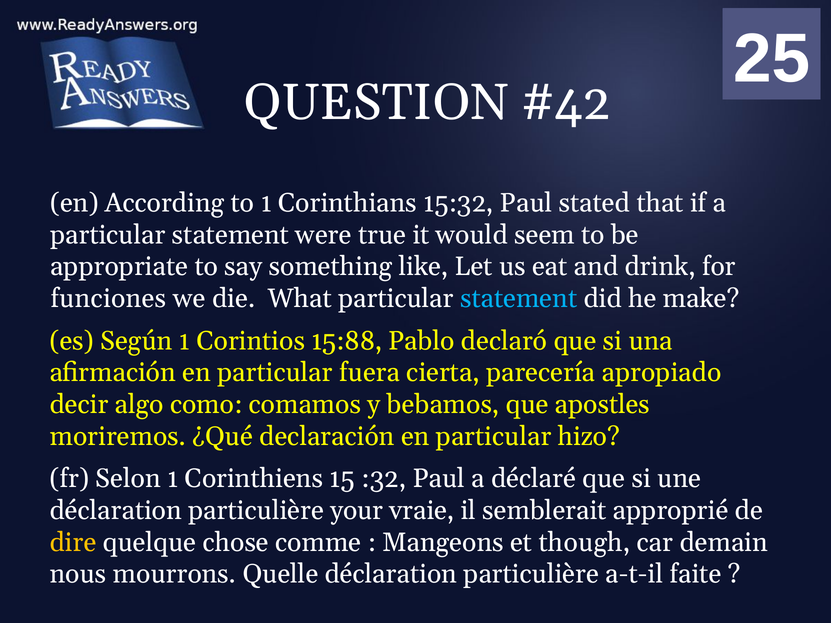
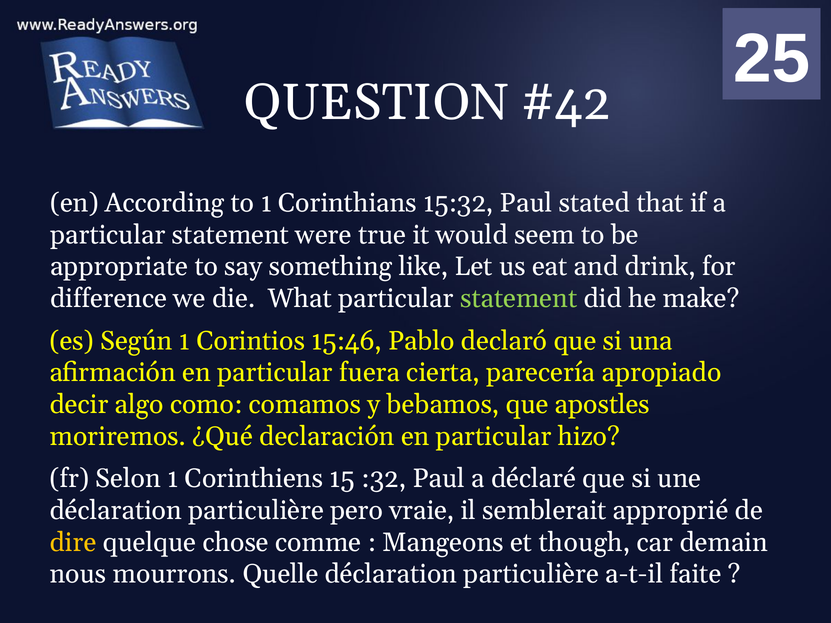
funciones: funciones -> difference (109, 299)
statement colour: light blue -> light green (519, 299)
15:88: 15:88 -> 15:46 (347, 341)
your: your -> pero (357, 511)
